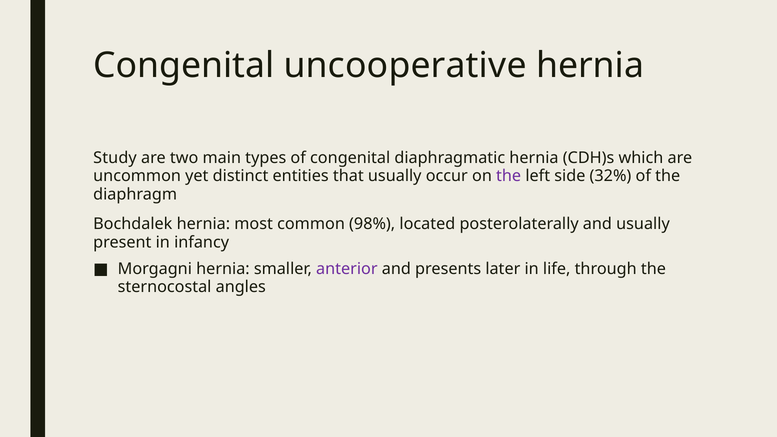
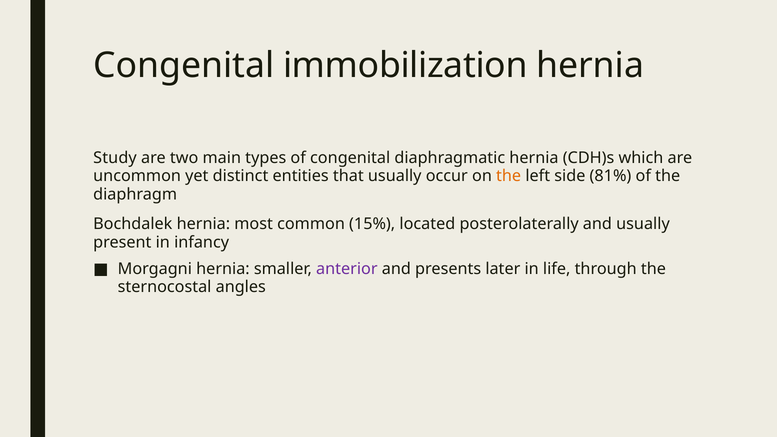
uncooperative: uncooperative -> immobilization (405, 65)
the colour: purple -> orange (509, 176)
32%: 32% -> 81% (610, 176)
98%: 98% -> 15% (372, 224)
